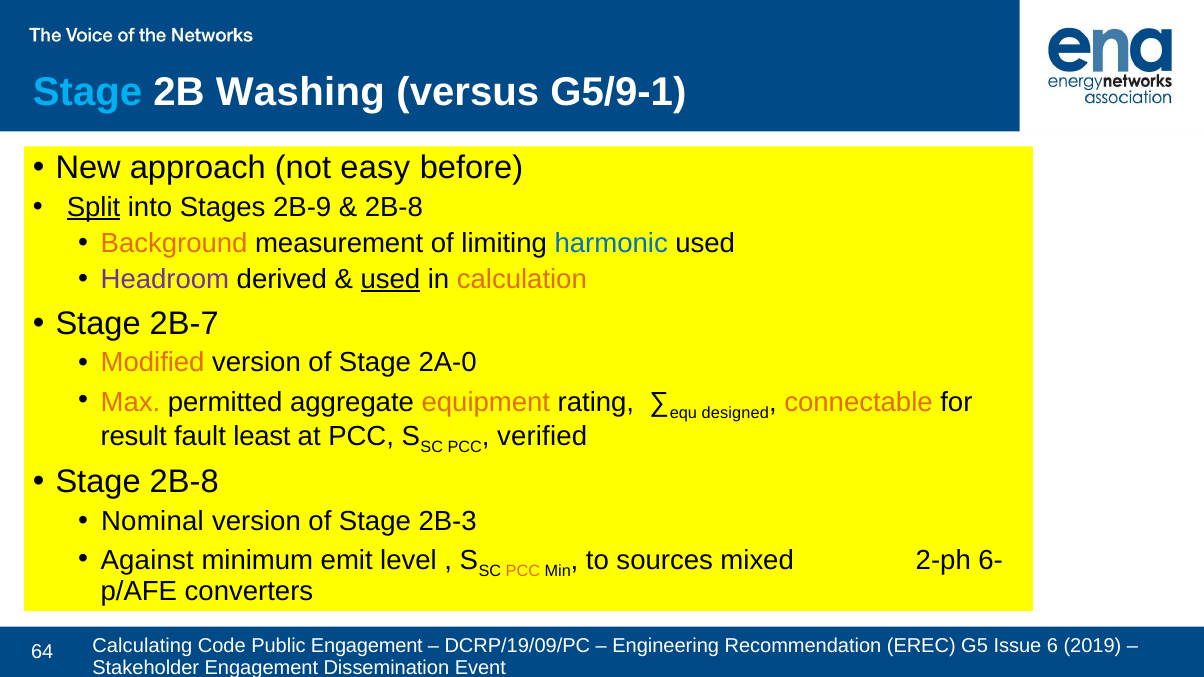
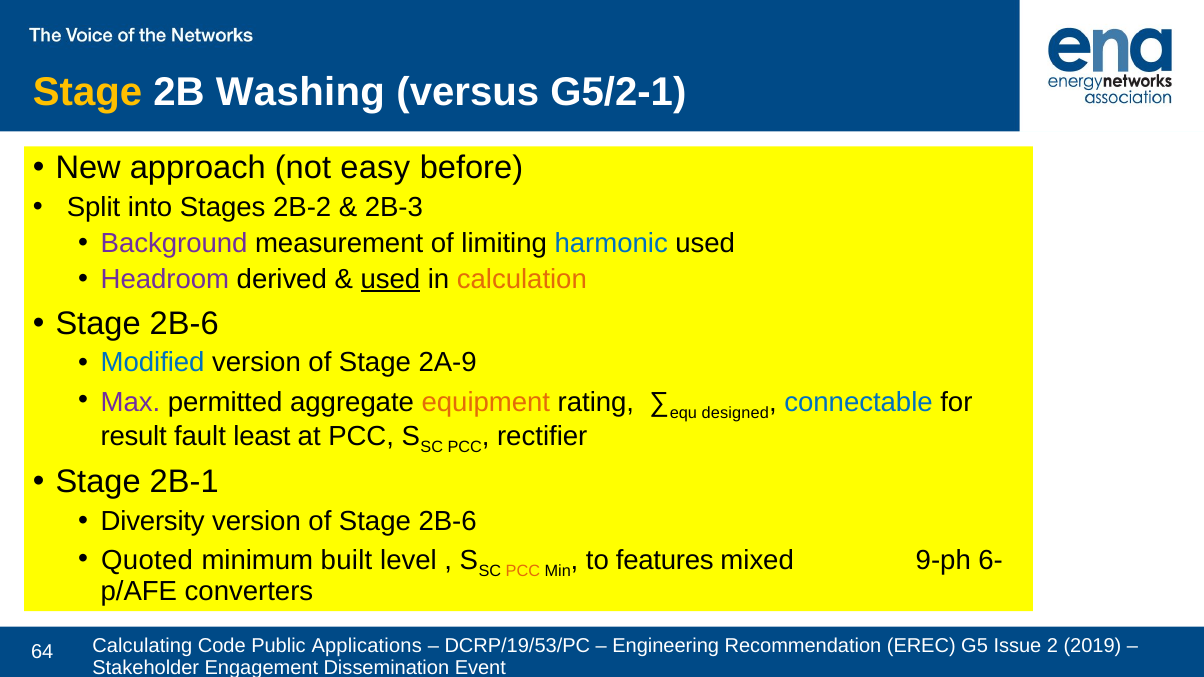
Stage colour: light blue -> yellow (88, 92)
G5/9-1: G5/9-1 -> G5/2-1 (618, 92)
Split underline: present -> none (94, 207)
2B-9: 2B-9 -> 2B-2 (302, 207)
2B-8: 2B-8 -> 2B-3 (394, 207)
Background colour: orange -> purple (174, 243)
2B-7: 2B-7 -> 2B-6 (184, 324)
Modified colour: orange -> blue (153, 363)
2A-0: 2A-0 -> 2A-9 (448, 363)
Max colour: orange -> purple (130, 402)
connectable colour: orange -> blue (859, 402)
verified: verified -> rectifier (542, 436)
Stage 2B-8: 2B-8 -> 2B-1 (184, 482)
Nominal: Nominal -> Diversity (153, 521)
of Stage 2B-3: 2B-3 -> 2B-6 (448, 521)
Against: Against -> Quoted (147, 561)
emit: emit -> built (347, 561)
sources: sources -> features (665, 561)
2-ph: 2-ph -> 9-ph (943, 561)
Public Engagement: Engagement -> Applications (367, 646)
DCRP/19/09/PC: DCRP/19/09/PC -> DCRP/19/53/PC (517, 646)
6: 6 -> 2 (1052, 646)
